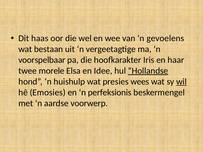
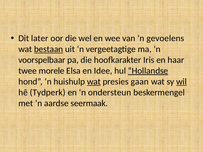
haas: haas -> later (40, 38)
bestaan underline: none -> present (49, 49)
wat underline: none -> present (94, 82)
wees: wees -> gaan (140, 82)
Emosies: Emosies -> Tydperk (48, 93)
perfeksionis: perfeksionis -> ondersteun (110, 93)
voorwerp: voorwerp -> seermaak (89, 103)
